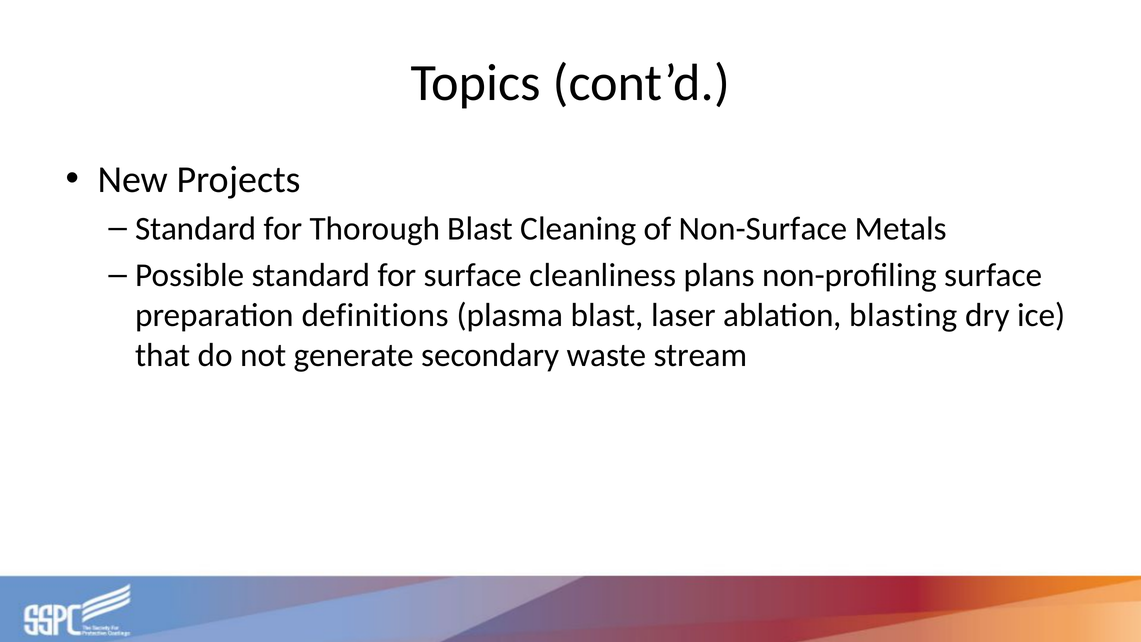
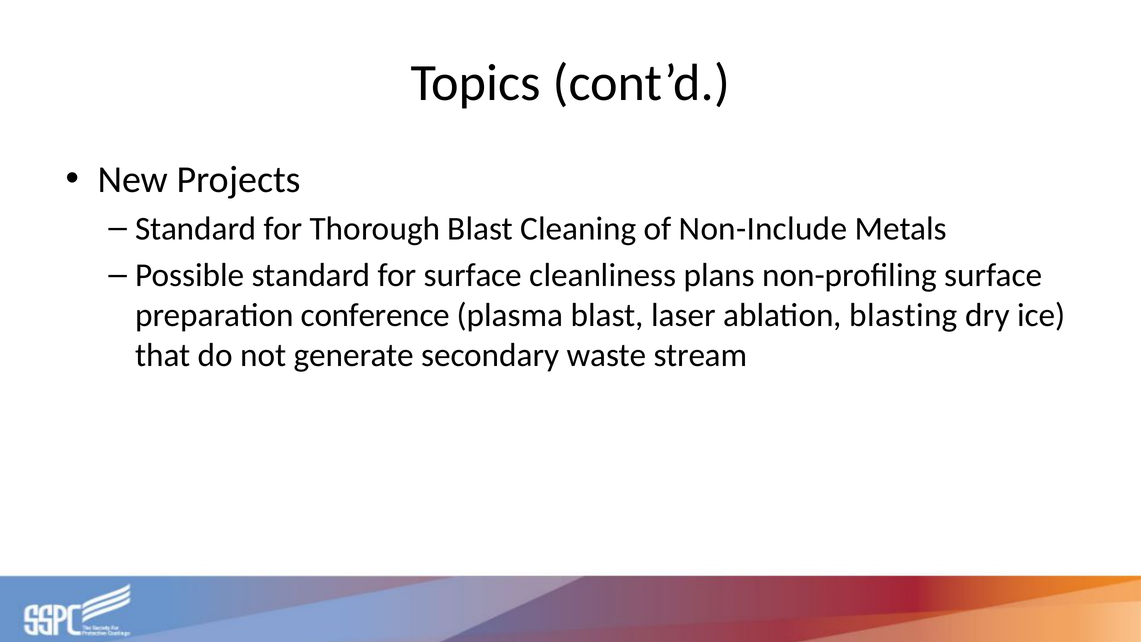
Non-Surface: Non-Surface -> Non-Include (763, 229)
definitions: definitions -> conference (375, 315)
